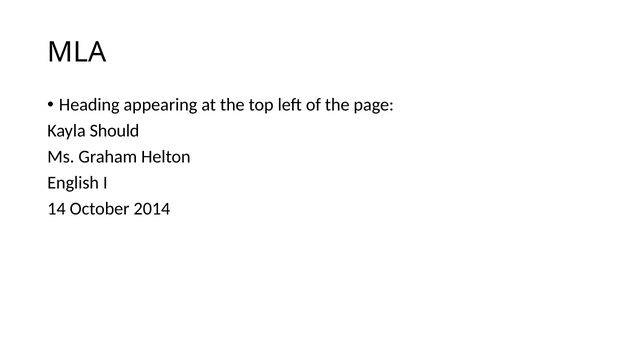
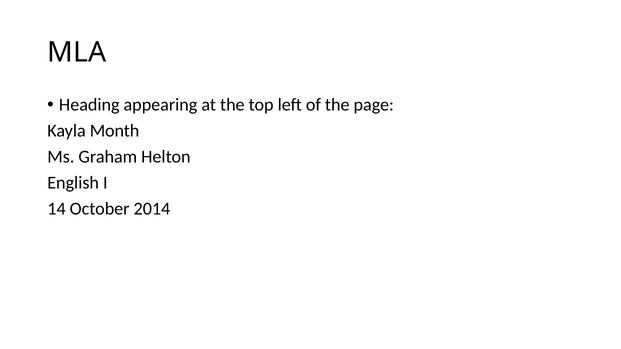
Should: Should -> Month (115, 131)
